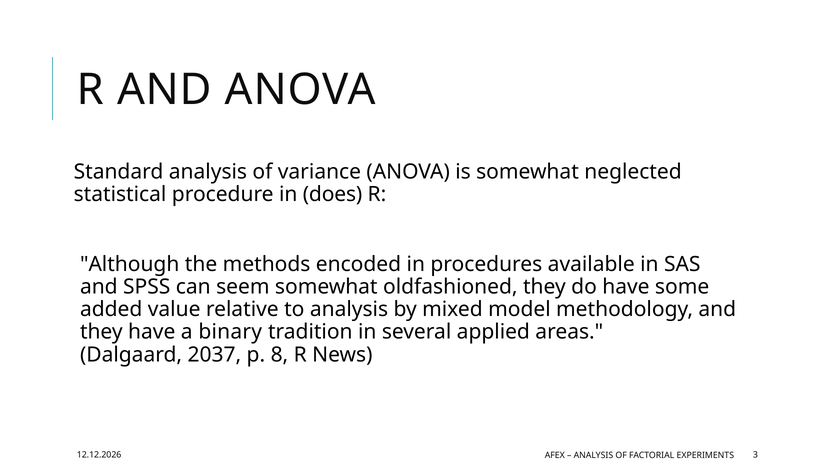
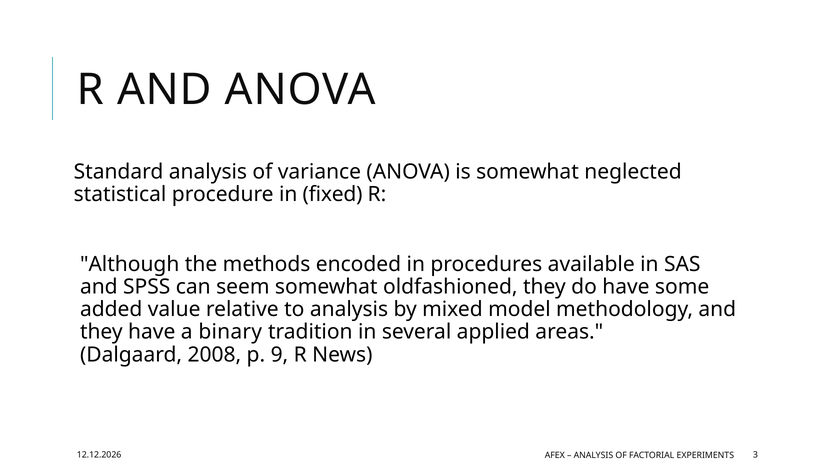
does: does -> fixed (333, 195)
2037: 2037 -> 2008 (214, 355)
8: 8 -> 9 (279, 355)
